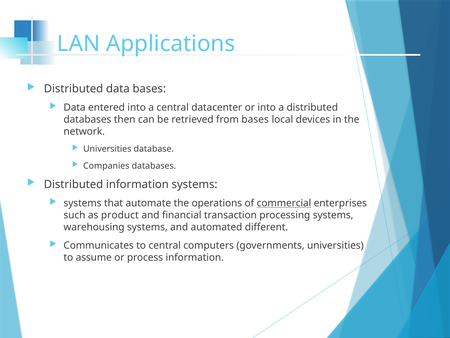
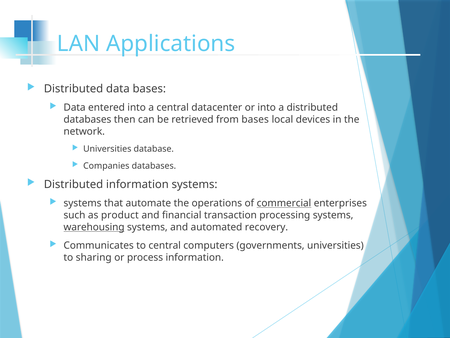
warehousing underline: none -> present (94, 227)
different: different -> recovery (266, 227)
assume: assume -> sharing (94, 257)
